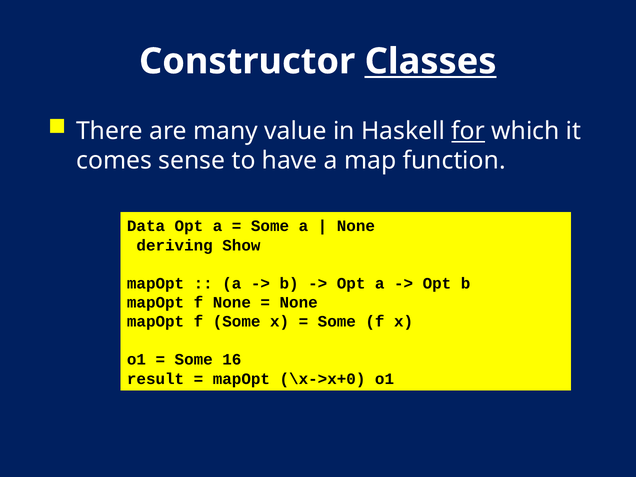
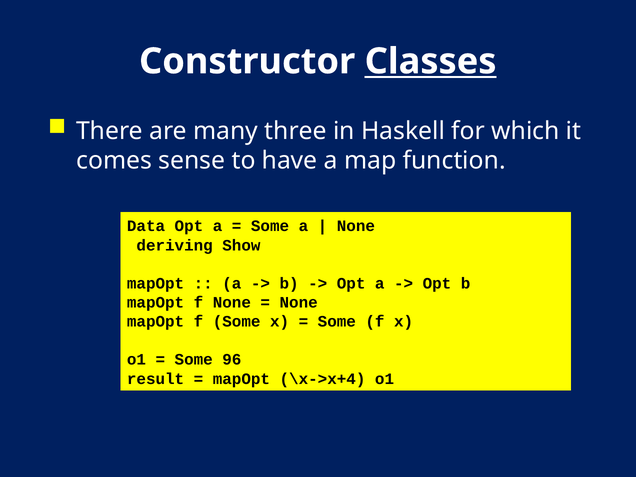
value: value -> three (295, 131)
for underline: present -> none (468, 131)
16: 16 -> 96 (232, 360)
\x->x+0: \x->x+0 -> \x->x+4 (322, 379)
